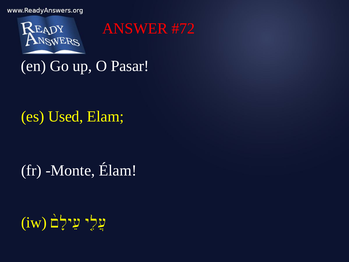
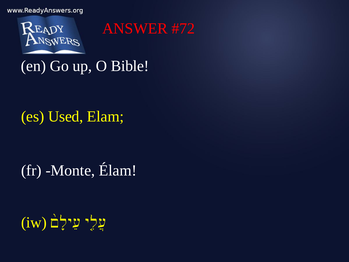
Pasar: Pasar -> Bible (130, 66)
